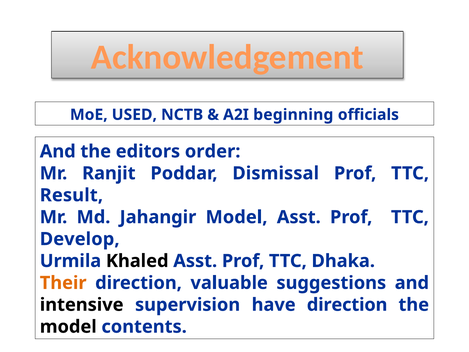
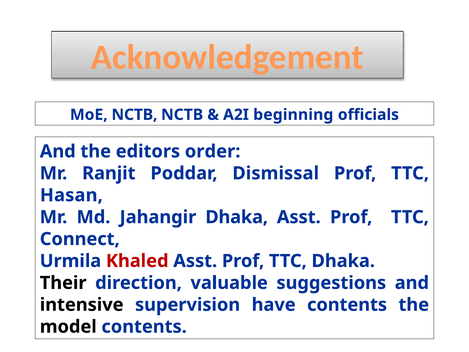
MoE USED: USED -> NCTB (134, 115)
Result: Result -> Hasan (71, 195)
Jahangir Model: Model -> Dhaka (237, 217)
Develop: Develop -> Connect (80, 239)
Khaled colour: black -> red (137, 261)
Their colour: orange -> black (63, 283)
have direction: direction -> contents (347, 305)
